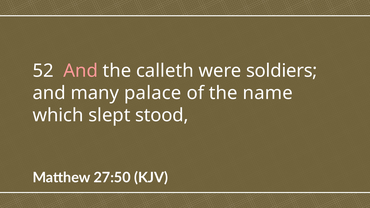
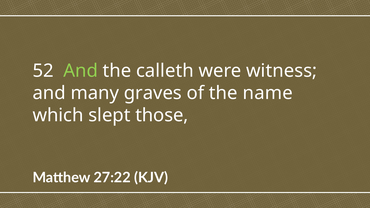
And colour: pink -> light green (81, 71)
soldiers: soldiers -> witness (282, 71)
palace: palace -> graves (153, 93)
stood: stood -> those (162, 115)
27:50: 27:50 -> 27:22 (112, 178)
